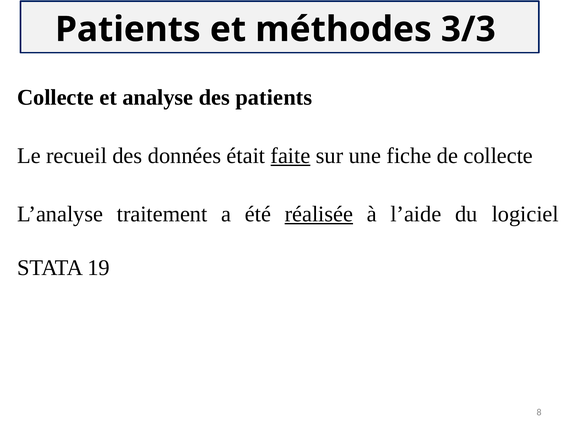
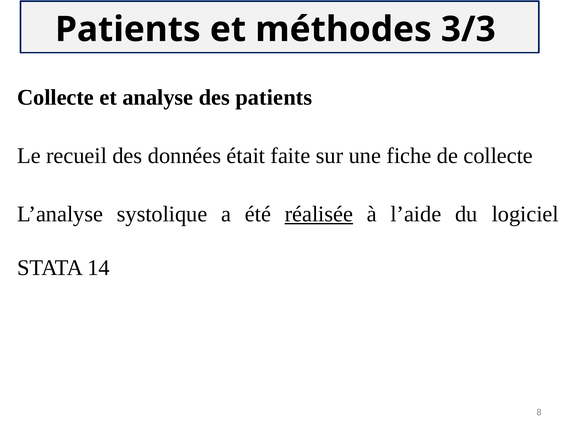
faite underline: present -> none (290, 156)
traitement: traitement -> systolique (162, 214)
19: 19 -> 14 (99, 268)
